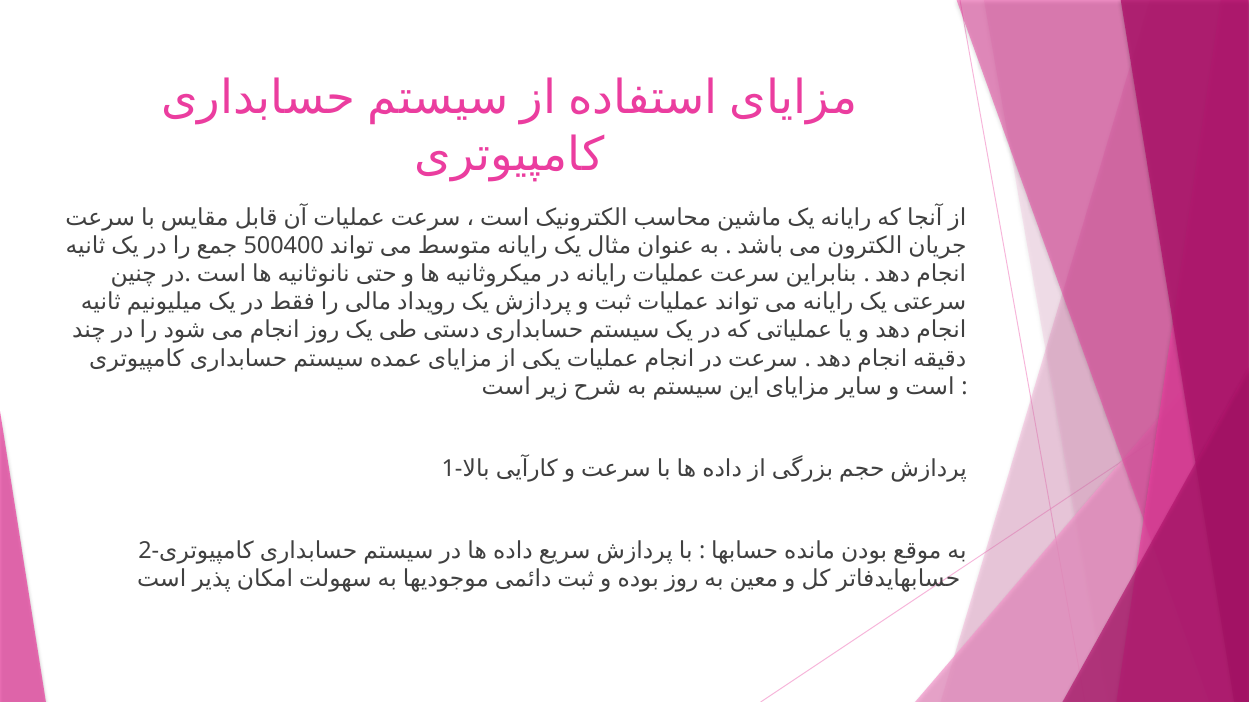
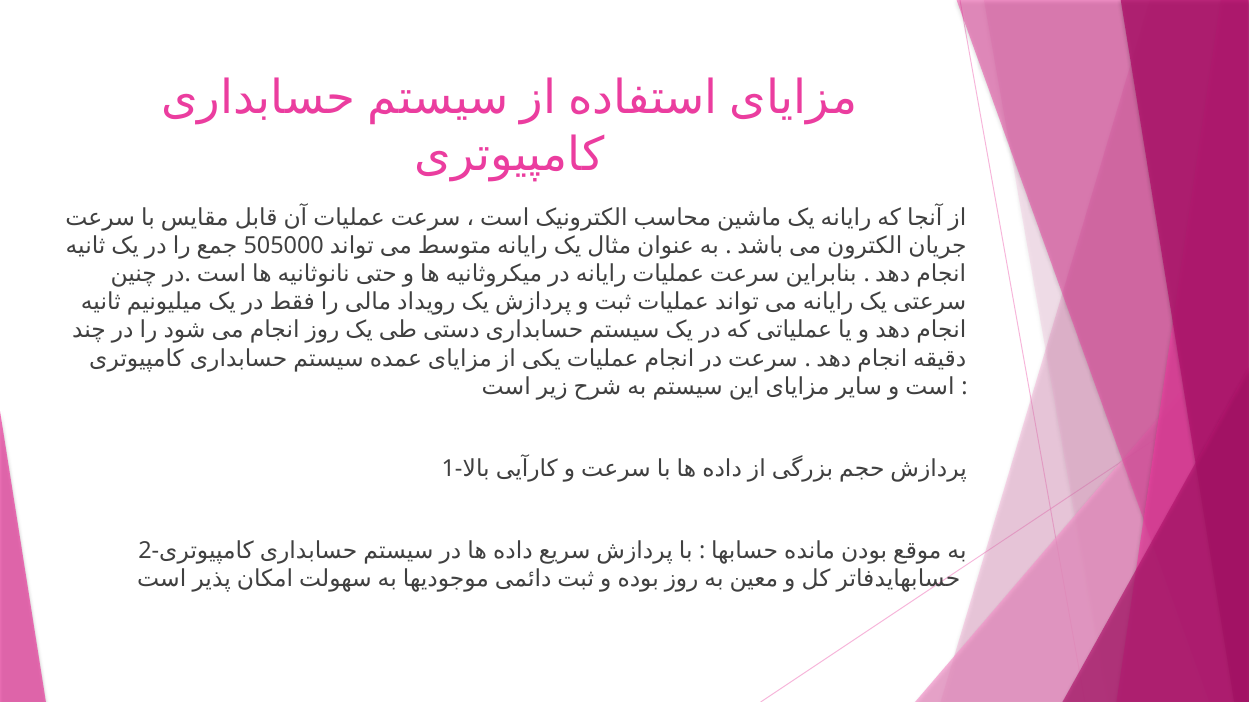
500400: 500400 -> 505000 (284, 246)
